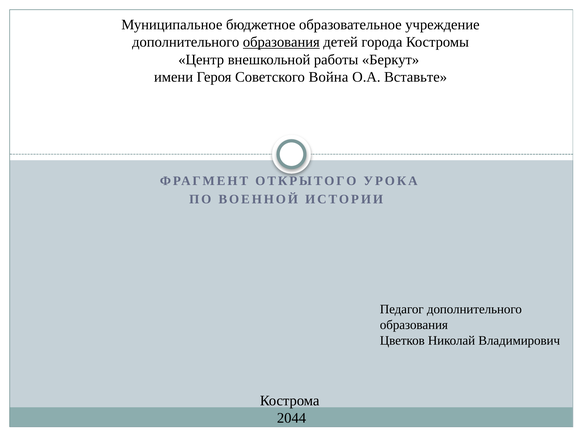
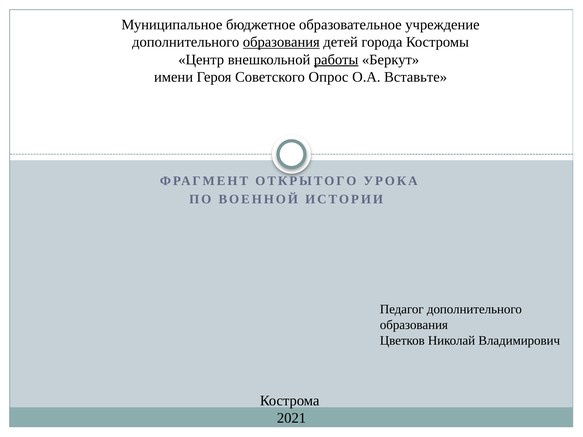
работы underline: none -> present (336, 60)
Война: Война -> Опрос (328, 77)
2044: 2044 -> 2021 (292, 418)
